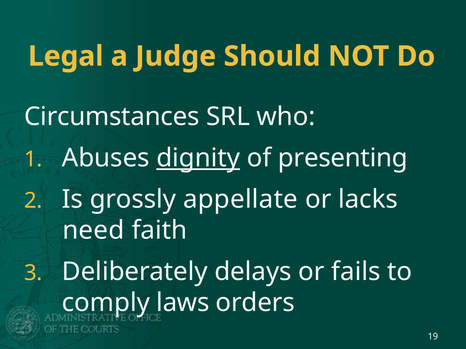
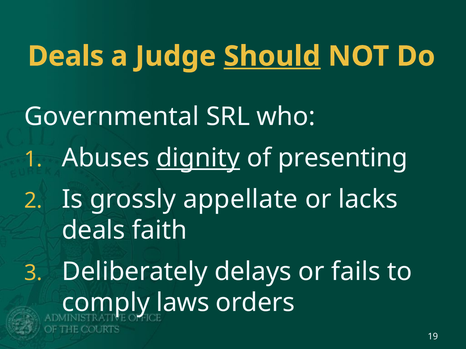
Legal: Legal -> Deals (66, 56)
Should underline: none -> present (272, 56)
Circumstances: Circumstances -> Governmental (112, 117)
need: need -> deals (94, 231)
